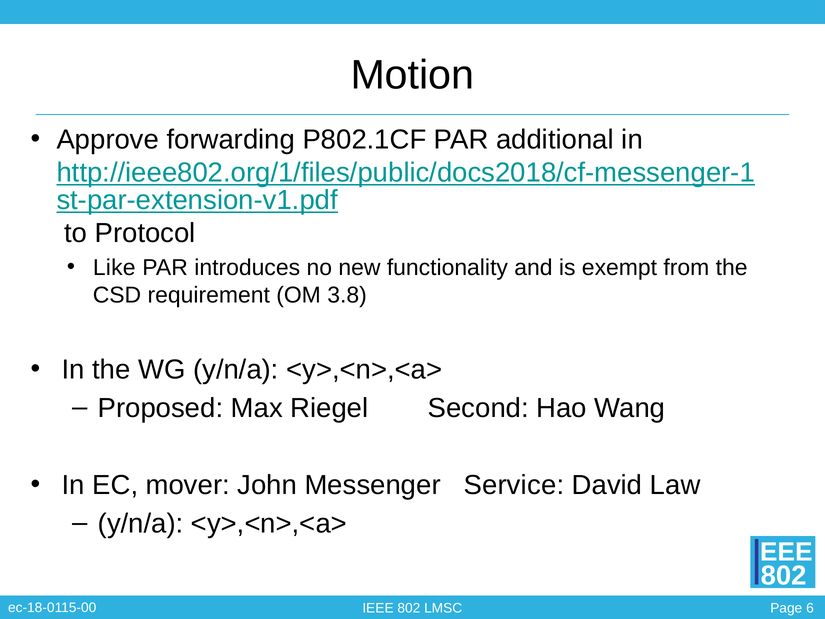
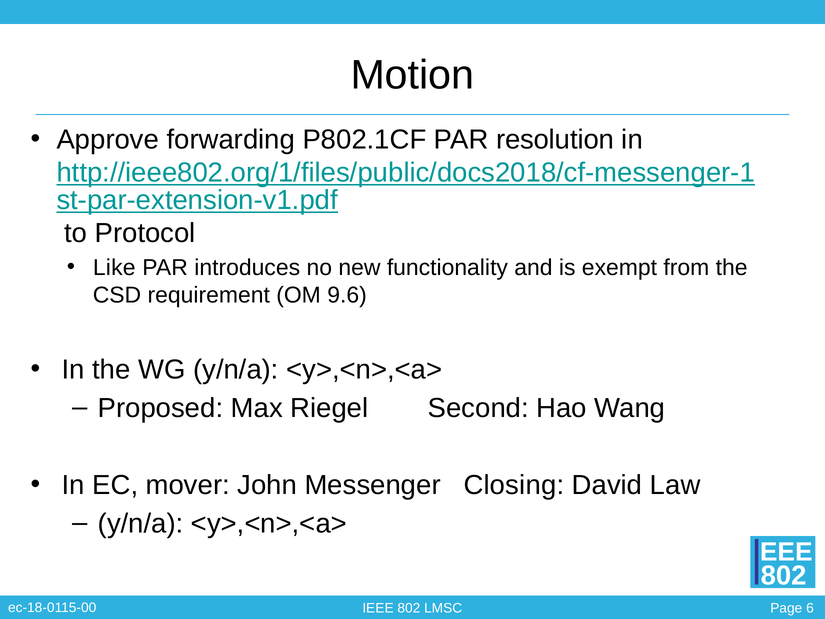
additional: additional -> resolution (555, 139)
3.8: 3.8 -> 9.6 (347, 295)
Service: Service -> Closing (514, 485)
